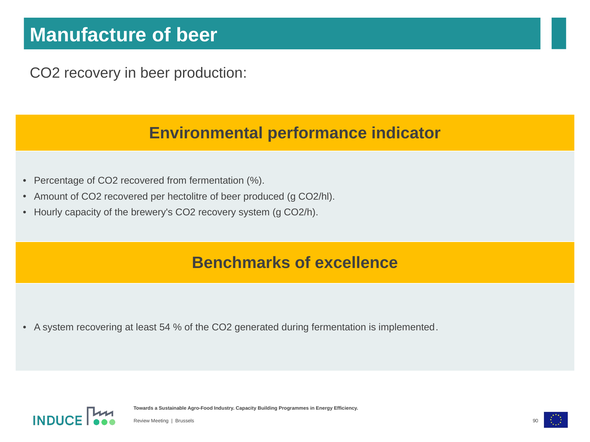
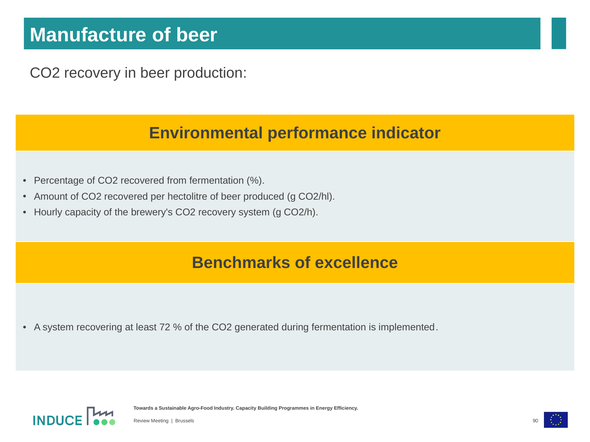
54: 54 -> 72 (165, 328)
